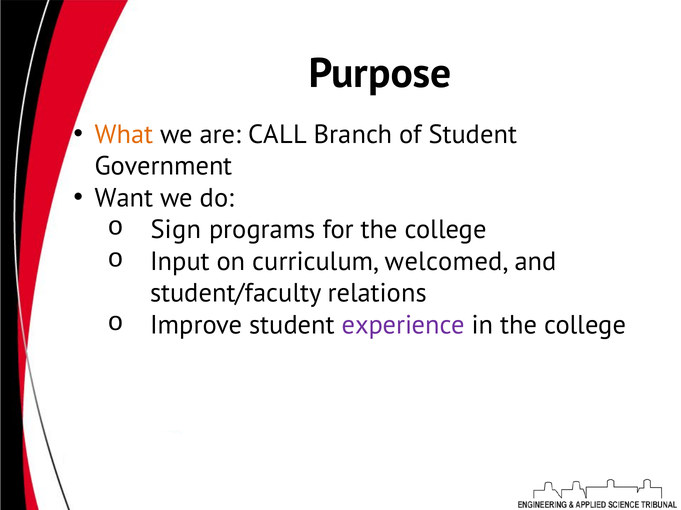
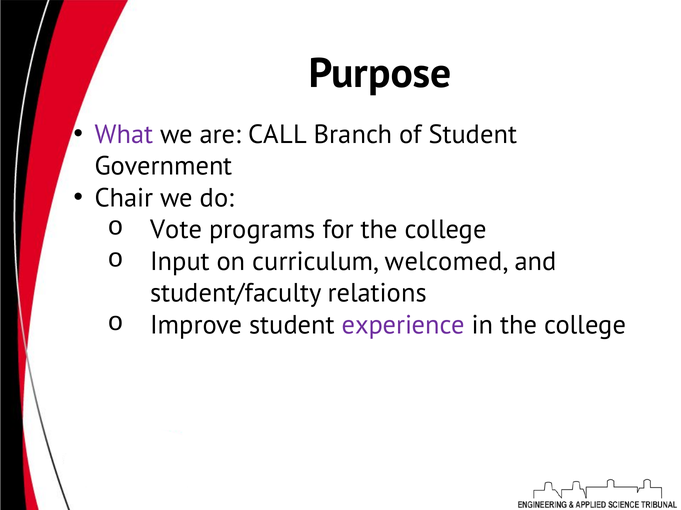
What colour: orange -> purple (124, 135)
Want: Want -> Chair (124, 198)
Sign: Sign -> Vote (176, 230)
